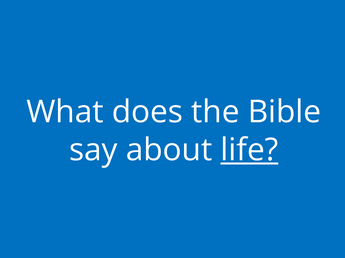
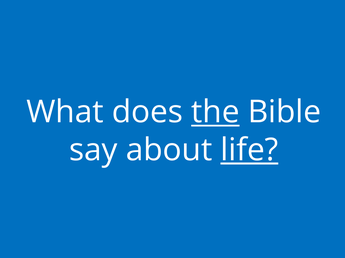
the underline: none -> present (215, 112)
